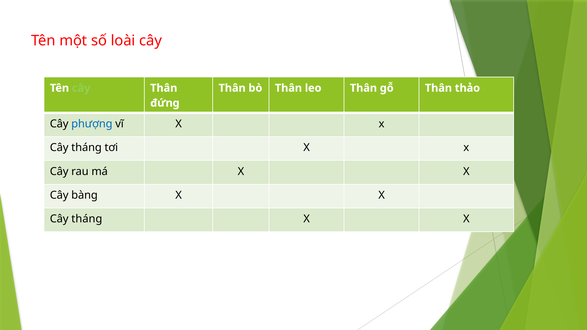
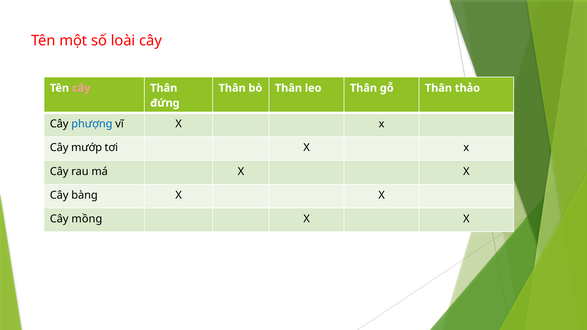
cây colour: light green -> pink (81, 88)
tháng: tháng -> mướp (87, 148)
tháng: tháng -> mồng (87, 219)
